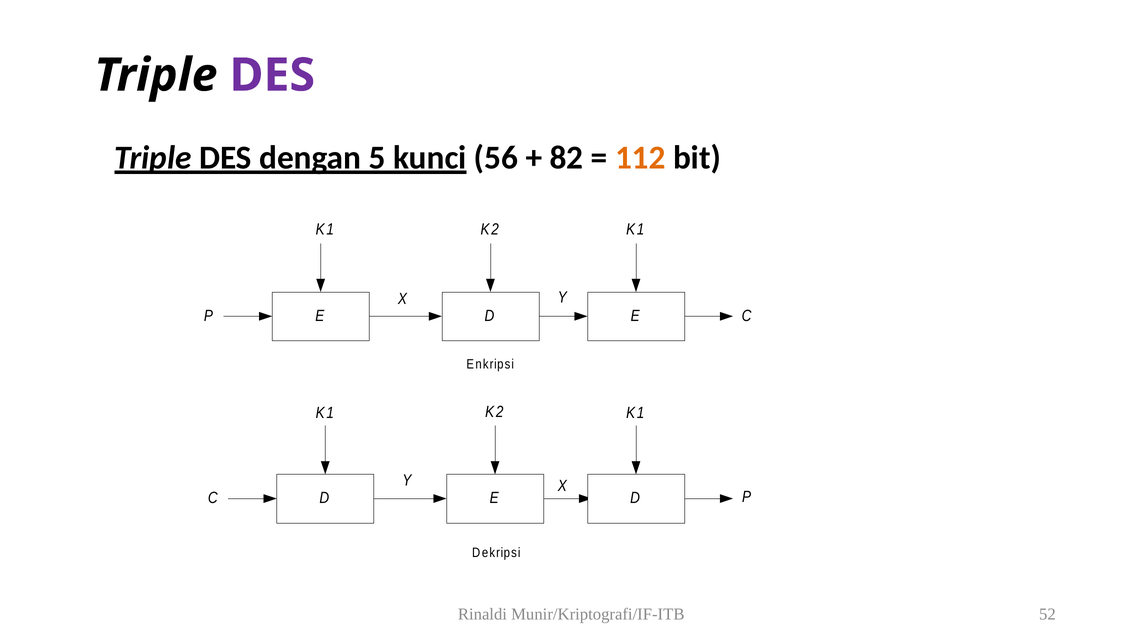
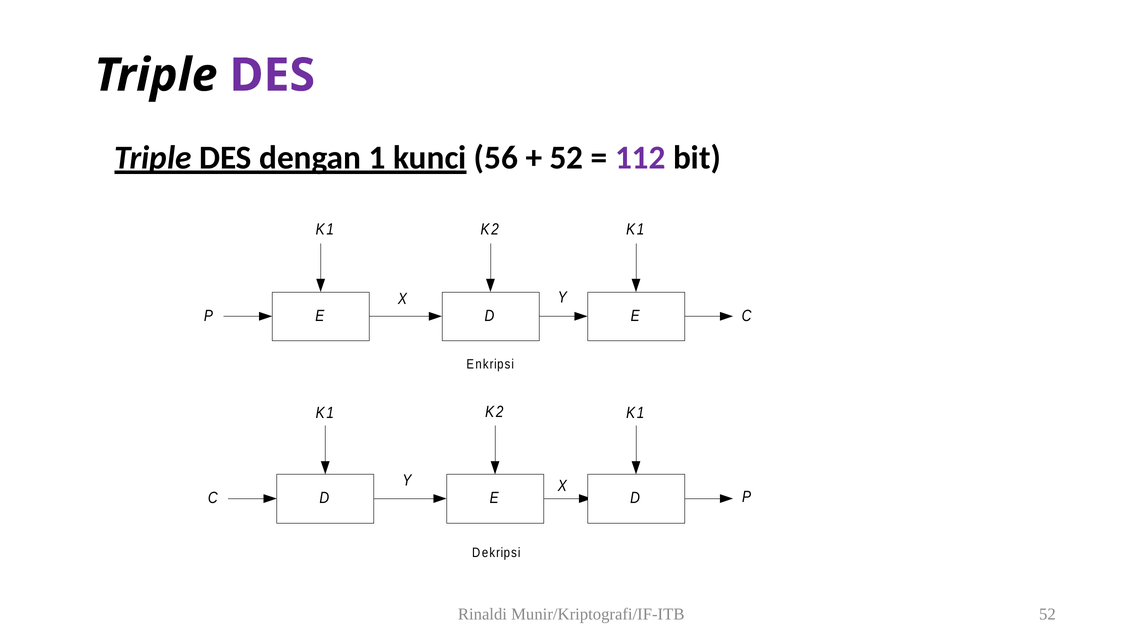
5: 5 -> 1 (377, 158)
82: 82 -> 52 (566, 158)
112 colour: orange -> purple (640, 158)
